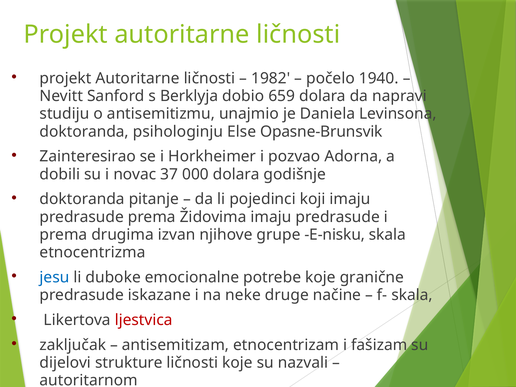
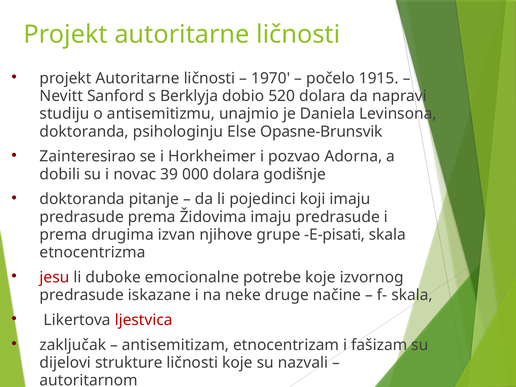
1982: 1982 -> 1970 (271, 78)
1940: 1940 -> 1915 (379, 78)
659: 659 -> 520 (282, 96)
37: 37 -> 39 (169, 174)
E-nisku: E-nisku -> E-pisati (335, 235)
jesu colour: blue -> red (55, 277)
granične: granične -> izvornog (372, 277)
